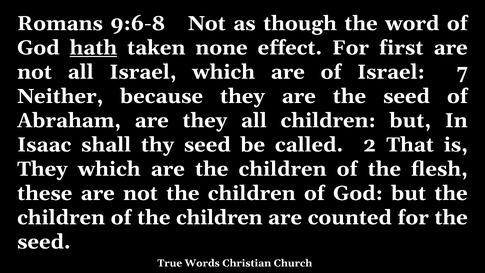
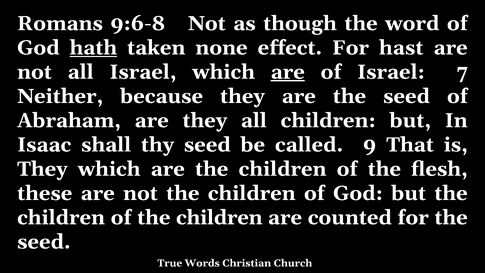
first: first -> hast (401, 48)
are underline: none -> present (288, 72)
2: 2 -> 9 (369, 145)
